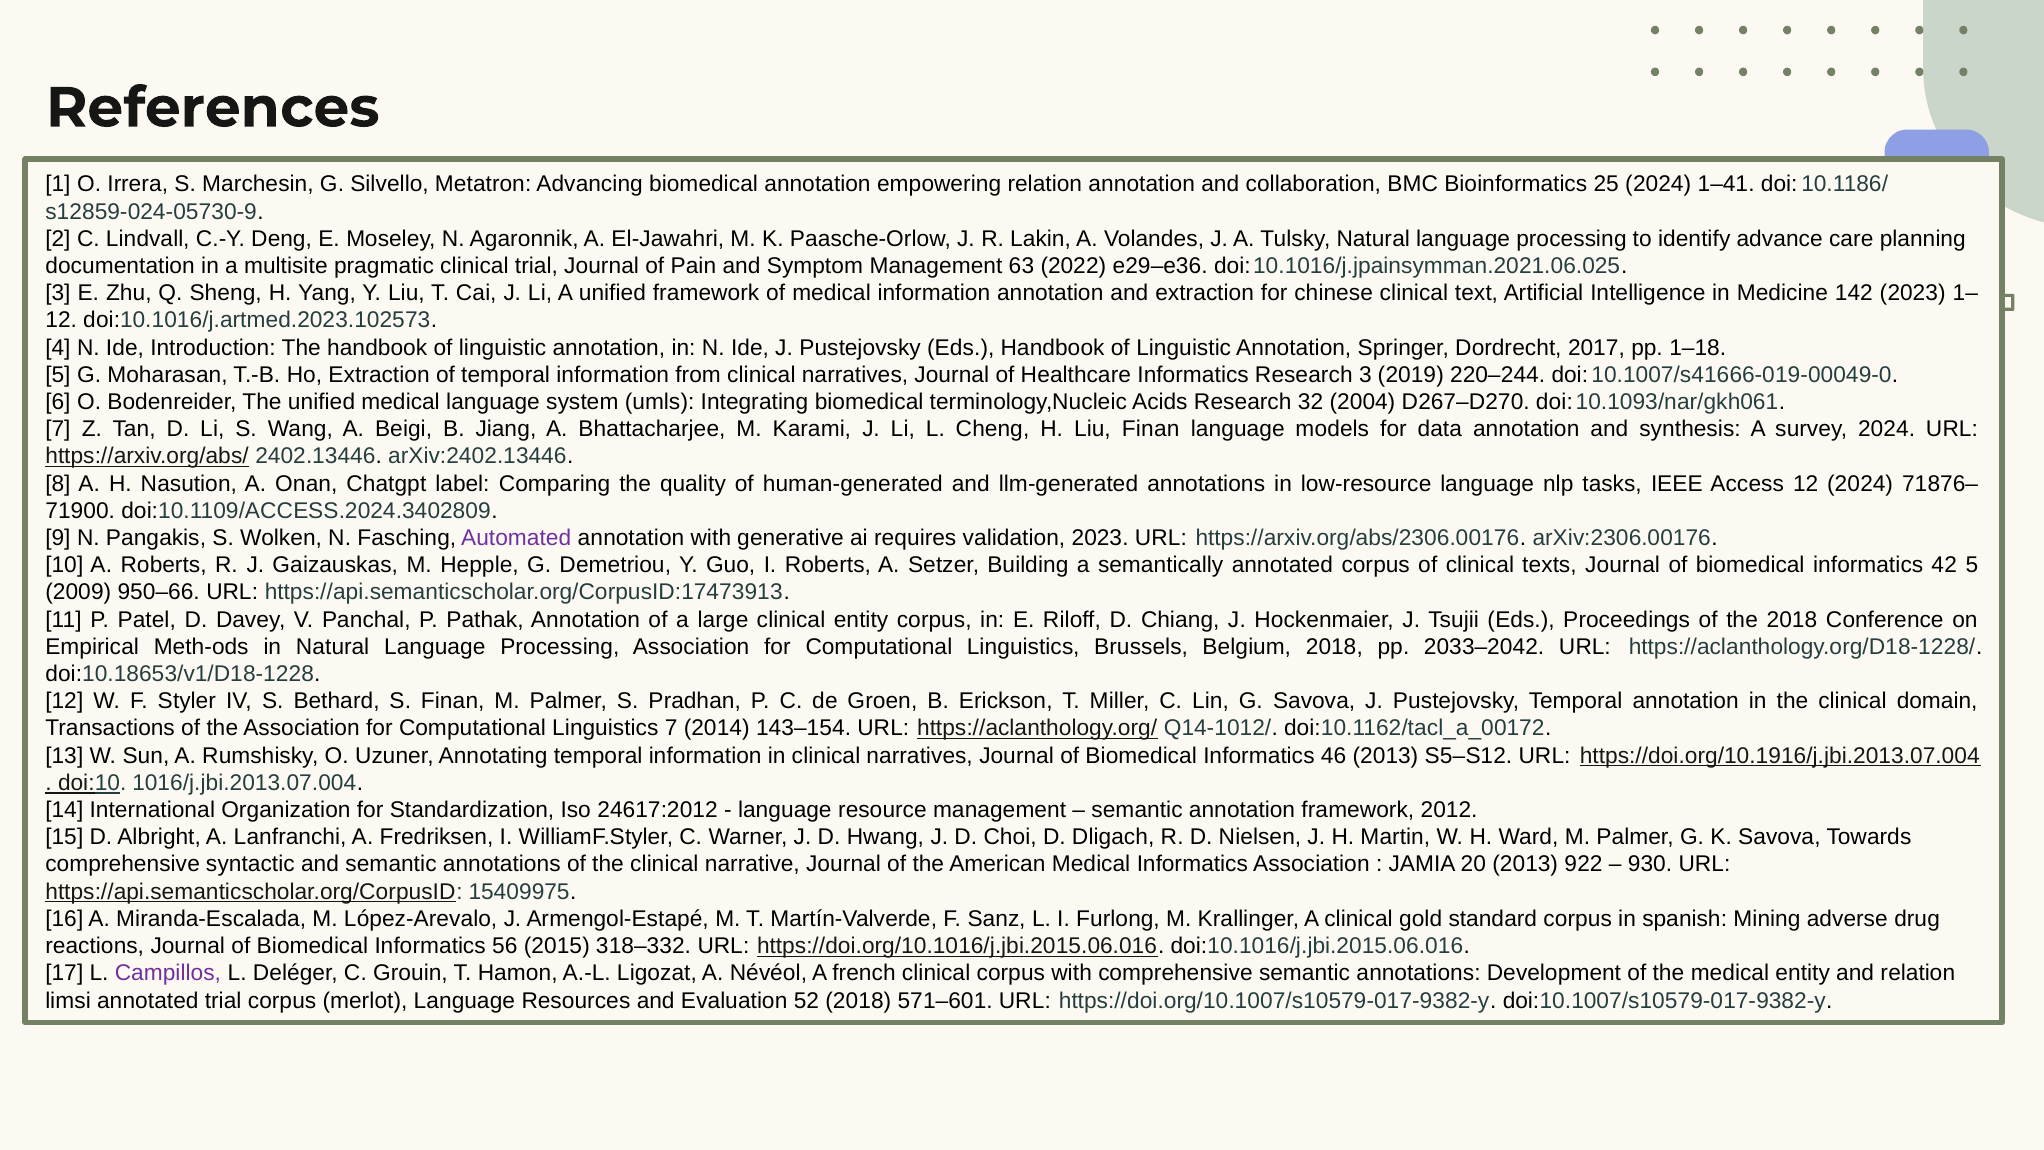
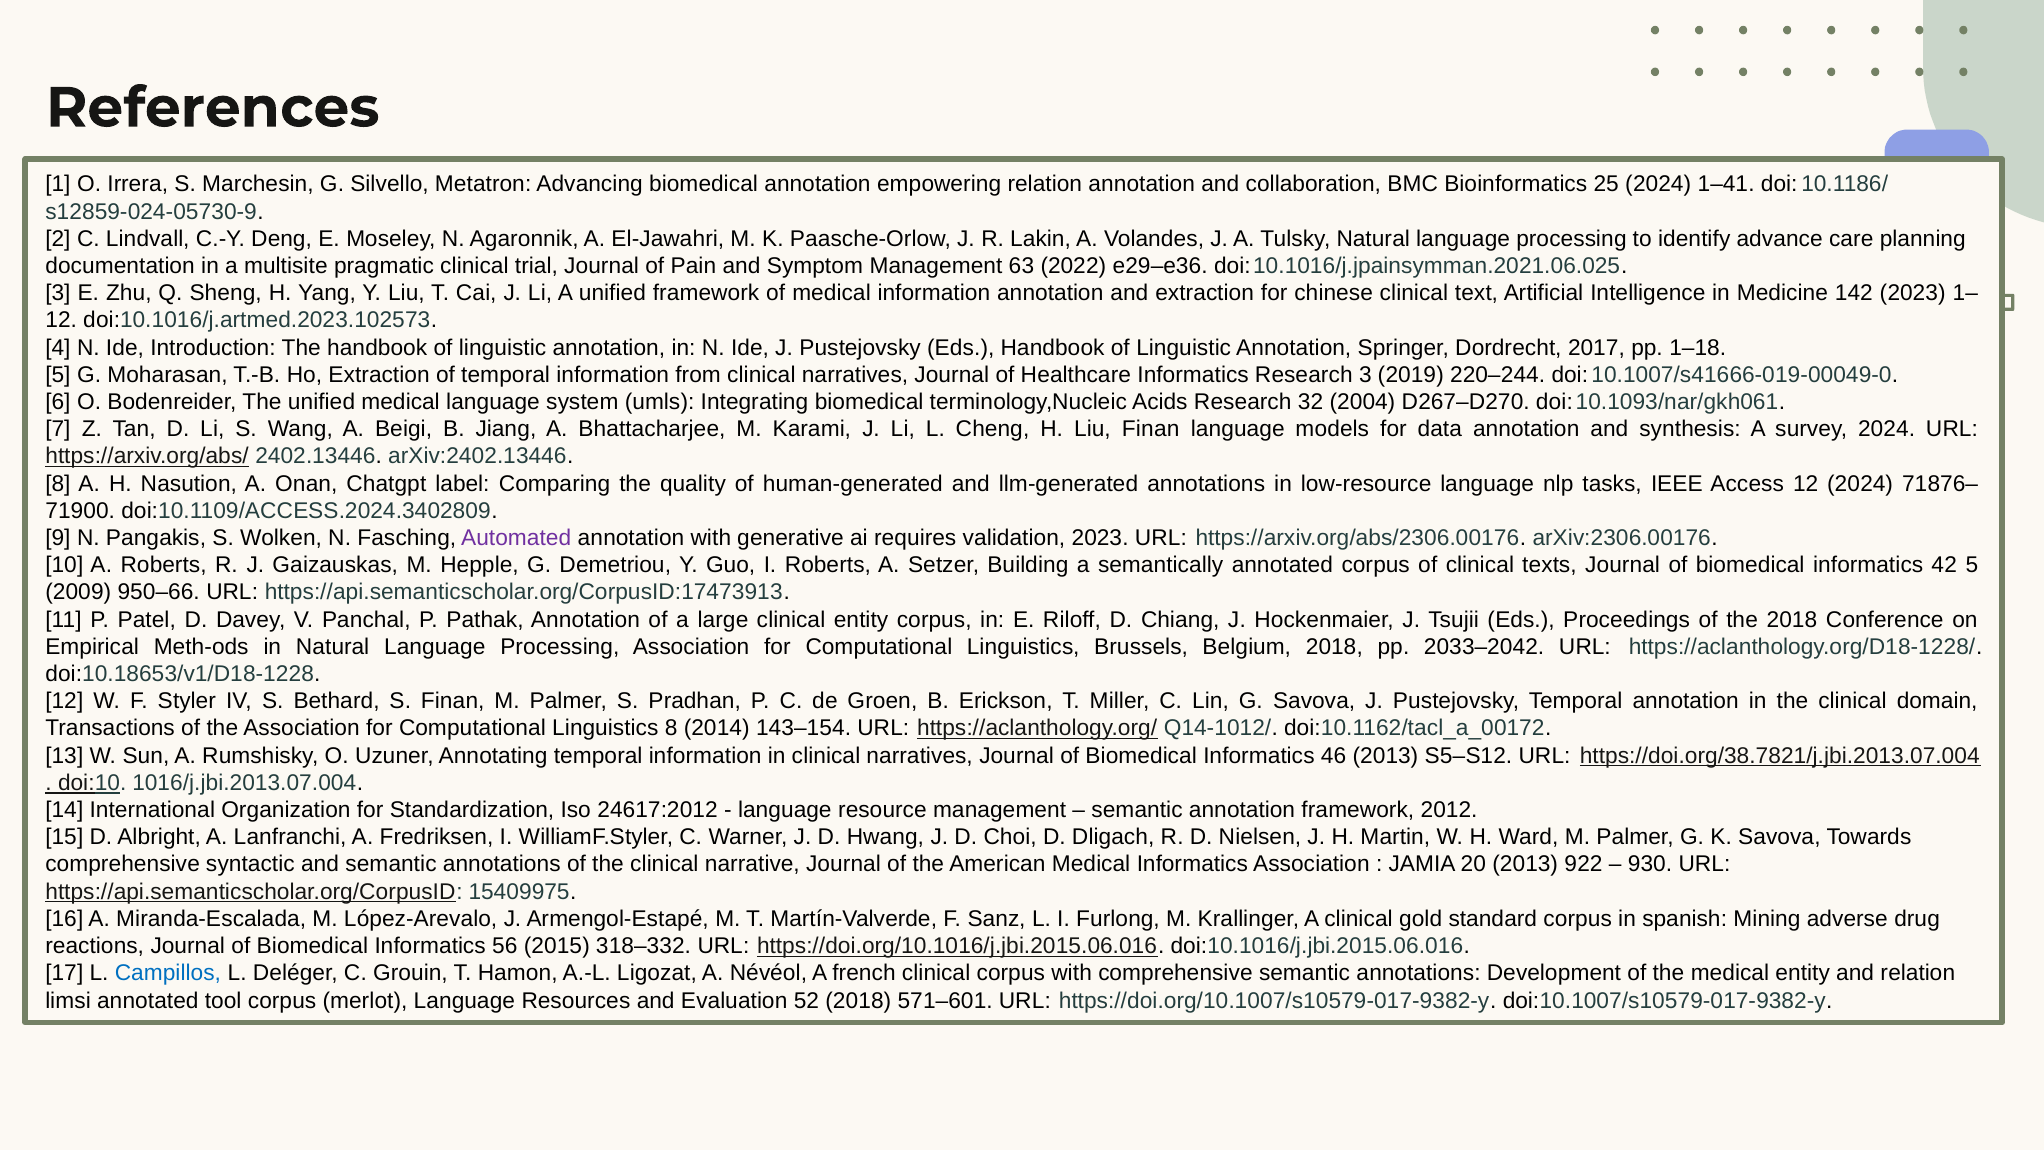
Linguistics 7: 7 -> 8 (671, 728)
https://doi.org/10.1916/j.jbi.2013.07.004: https://doi.org/10.1916/j.jbi.2013.07.004 -> https://doi.org/38.7821/j.jbi.2013.07.004 (1780, 756)
Campillos colour: purple -> blue (168, 973)
annotated trial: trial -> tool (223, 1000)
